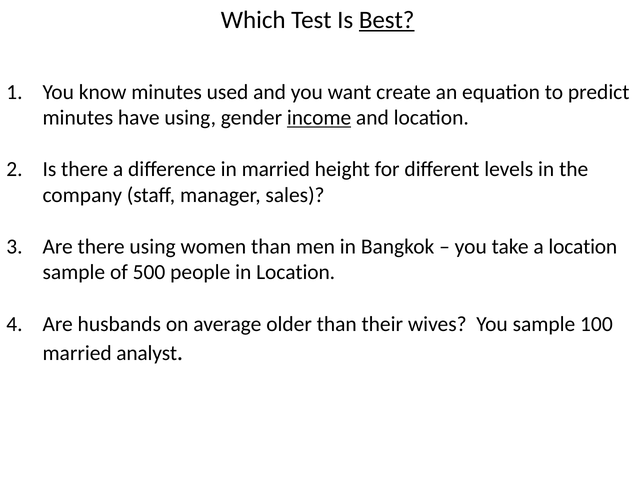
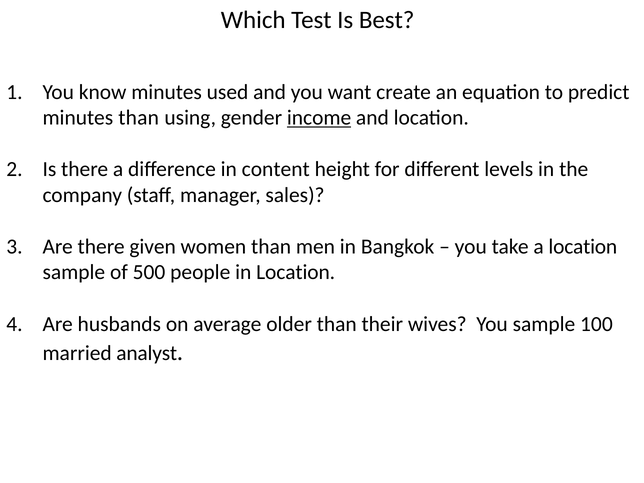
Best underline: present -> none (387, 20)
minutes have: have -> than (139, 118)
in married: married -> content (276, 169)
there using: using -> given (153, 247)
